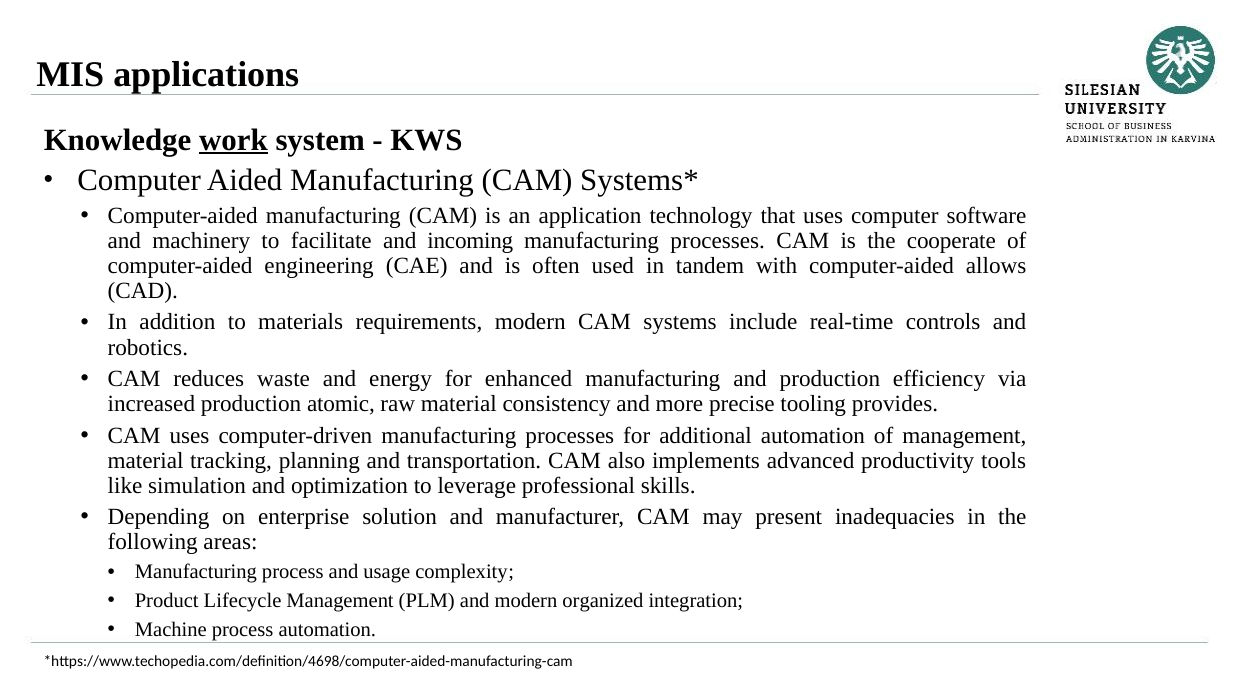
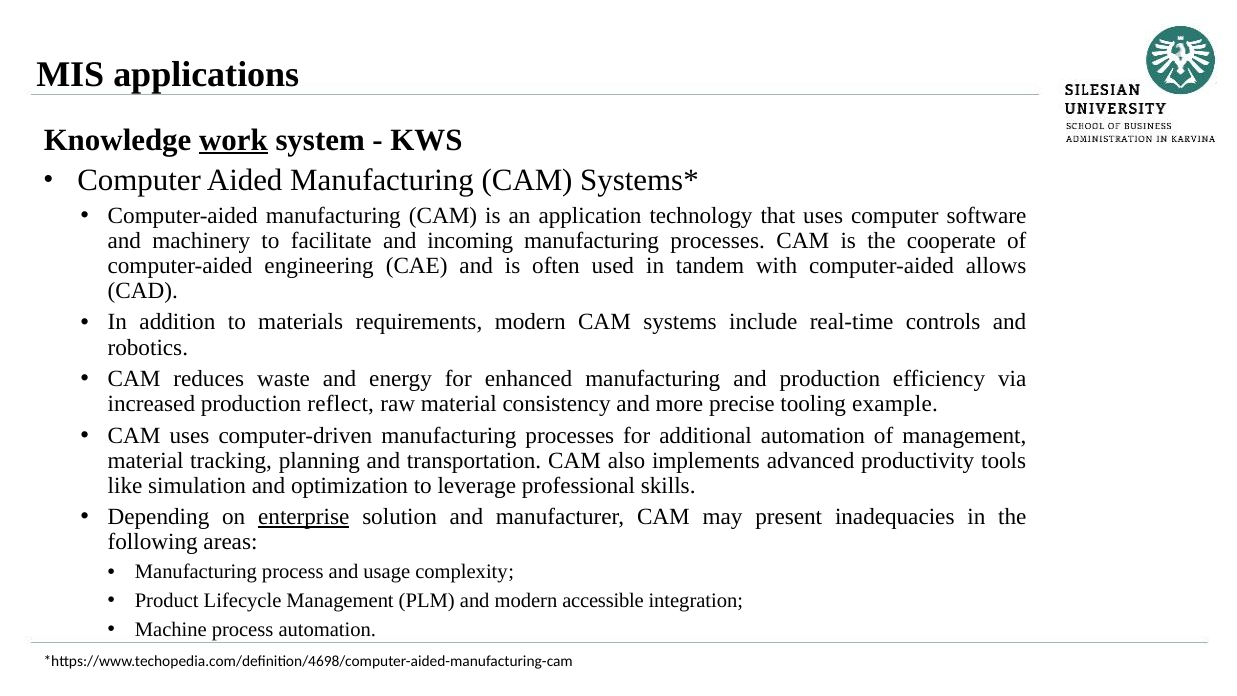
atomic: atomic -> reflect (341, 404)
provides: provides -> example (895, 404)
enterprise underline: none -> present (304, 517)
organized: organized -> accessible (603, 601)
